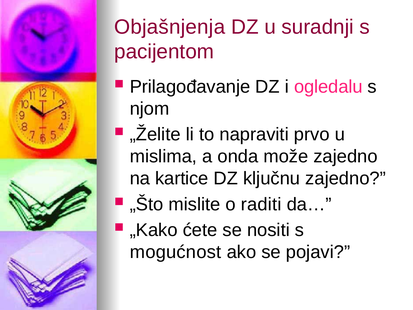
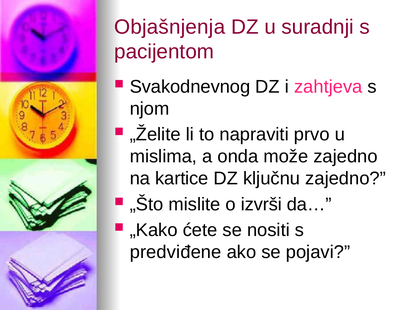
Prilagođavanje: Prilagođavanje -> Svakodnevnog (190, 87)
ogledalu: ogledalu -> zahtjeva (328, 87)
raditi: raditi -> izvrši (261, 204)
mogućnost: mogućnost -> predviđene (176, 252)
